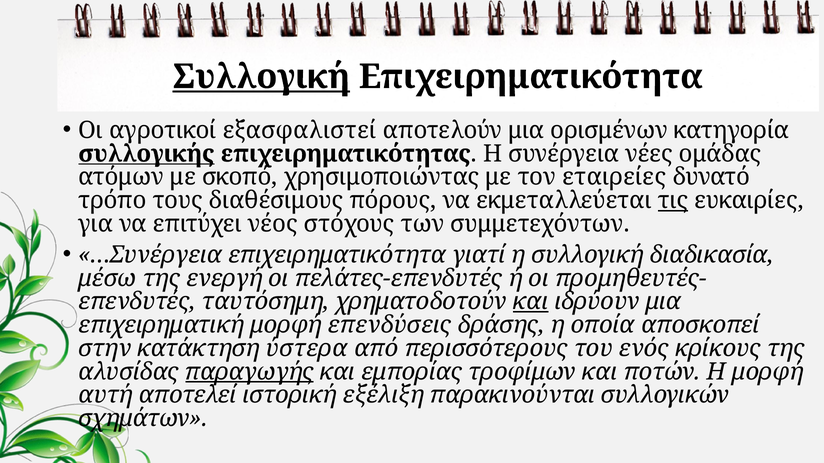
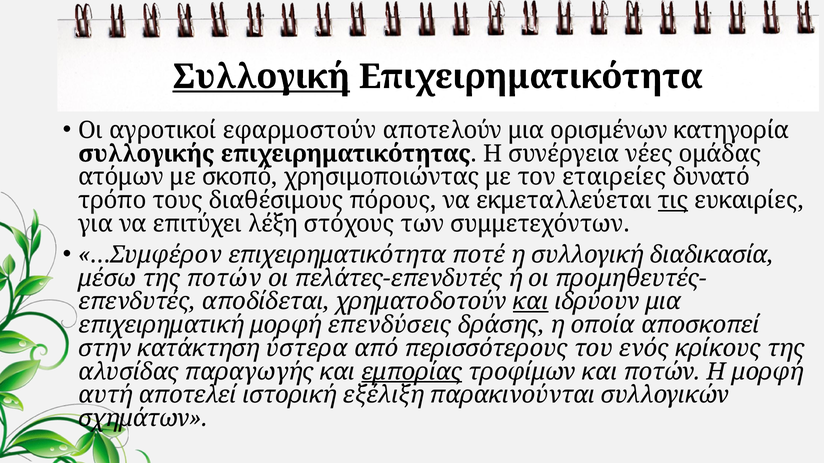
εξασφαλιστεί: εξασφαλιστεί -> εφαρμοστούν (300, 130)
συλλογικής underline: present -> none (146, 154)
νέος: νέος -> λέξη (273, 224)
…Συνέργεια: …Συνέργεια -> …Συμφέρον (150, 255)
γιατί: γιατί -> ποτέ (479, 255)
της ενεργή: ενεργή -> ποτών (224, 278)
ταυτόσημη: ταυτόσημη -> αποδίδεται (266, 302)
παραγωγής underline: present -> none (249, 372)
εμπορίας underline: none -> present (412, 372)
